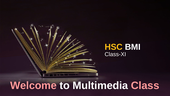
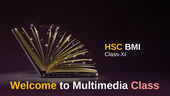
Welcome colour: pink -> yellow (33, 85)
